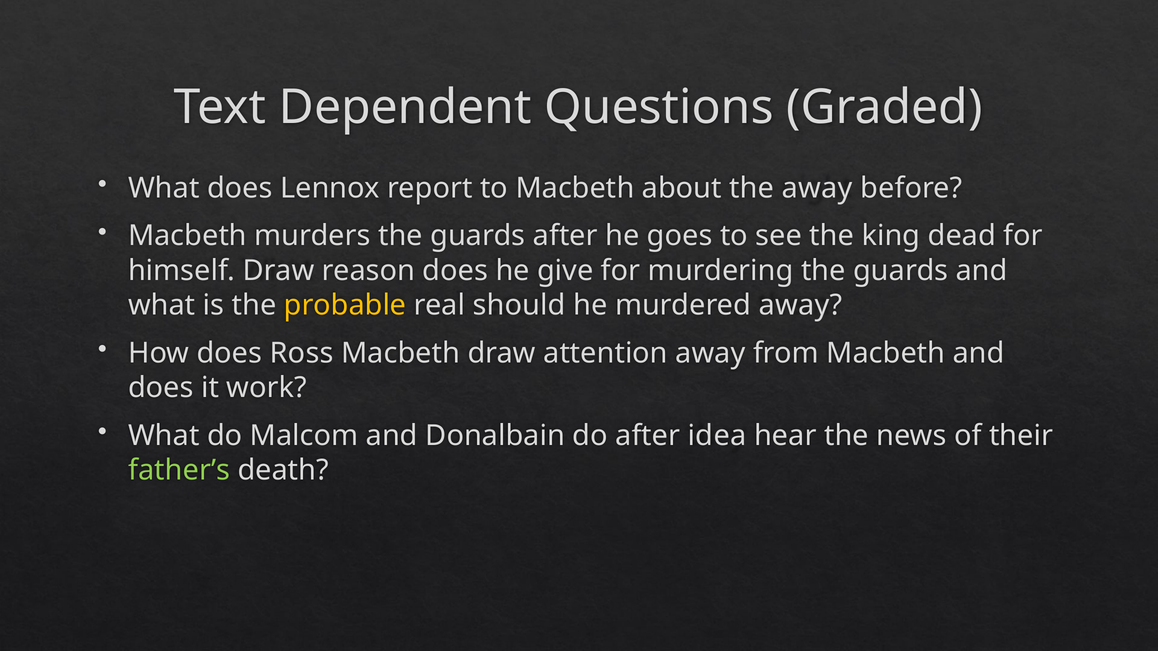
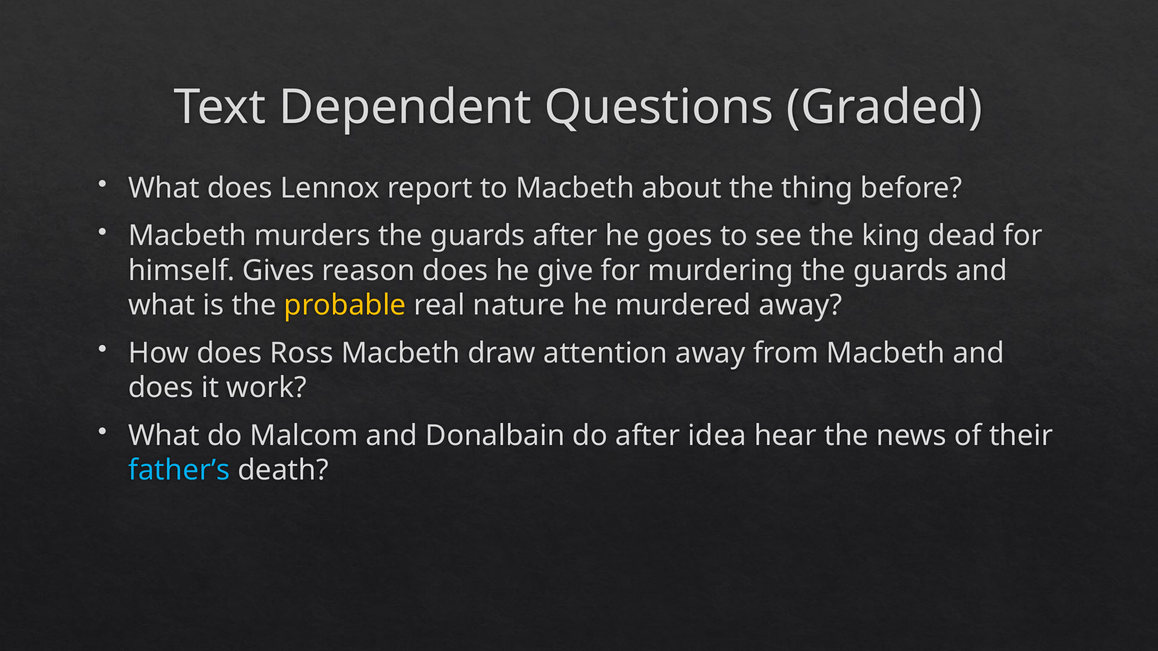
the away: away -> thing (817, 188)
himself Draw: Draw -> Gives (279, 271)
should: should -> nature (519, 306)
father’s colour: light green -> light blue (179, 471)
